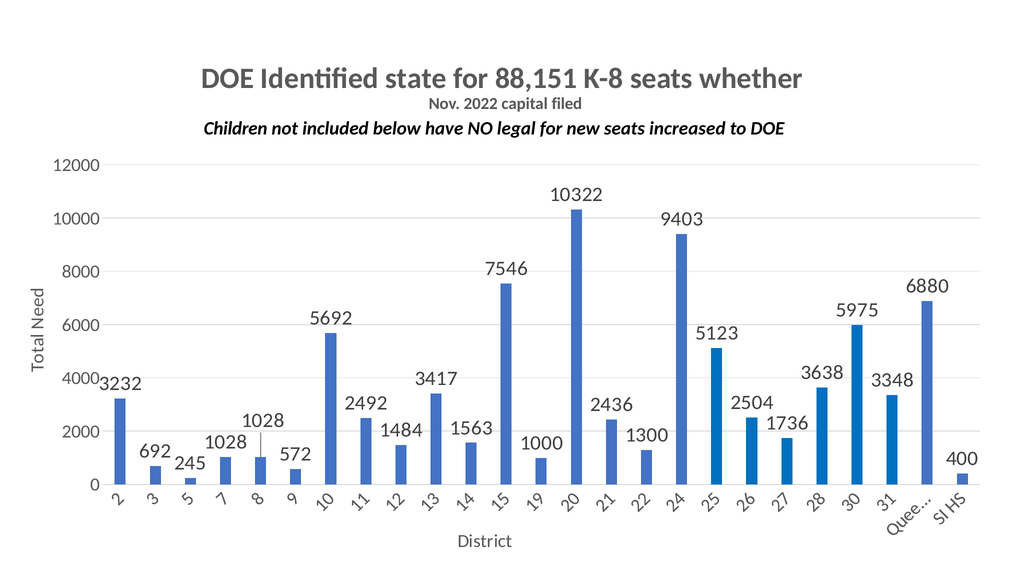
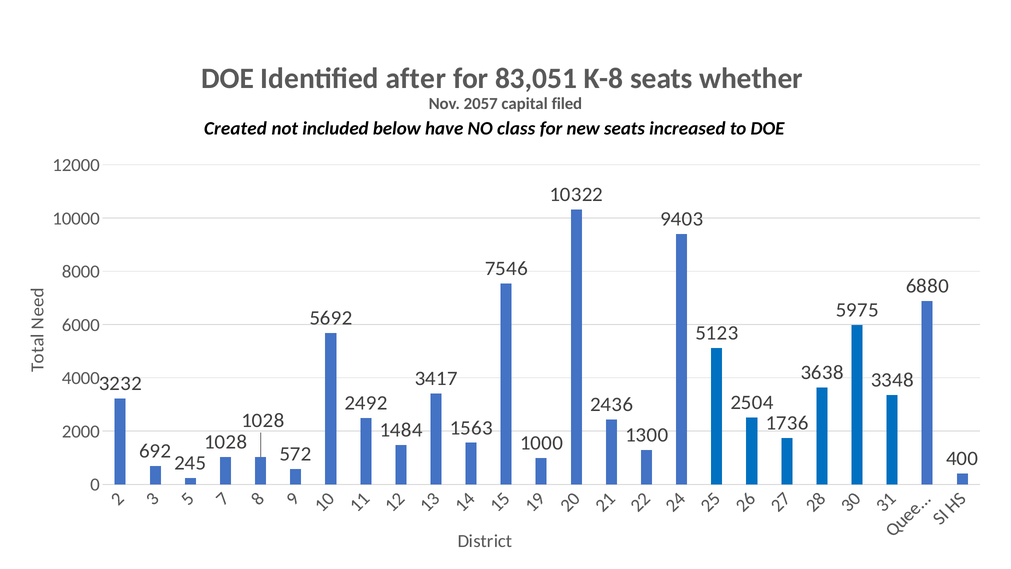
state: state -> after (416, 79)
88,151: 88,151 -> 83,051 (536, 79)
2022: 2022 -> 2057 (481, 104)
Children: Children -> Created (235, 129)
legal: legal -> class (516, 129)
